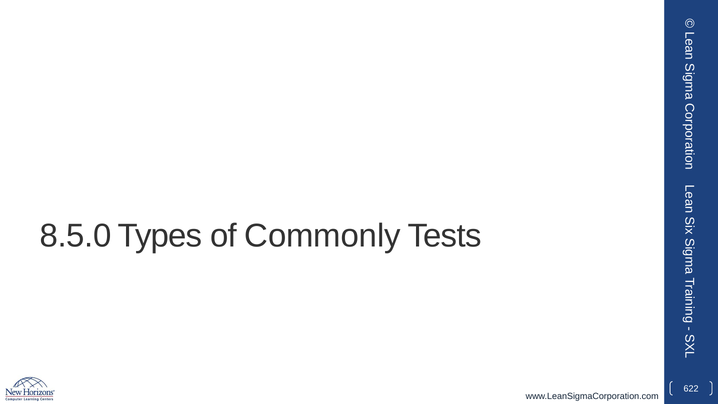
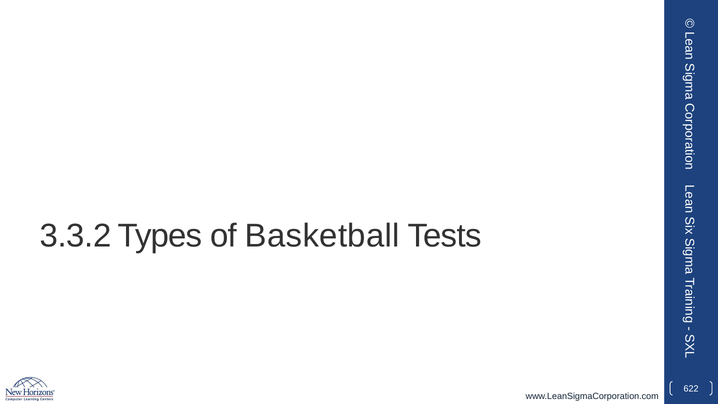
8.5.0: 8.5.0 -> 3.3.2 (76, 236)
Commonly: Commonly -> Basketball (322, 236)
